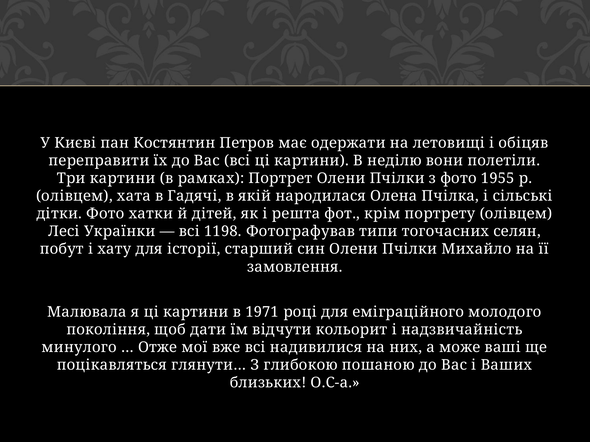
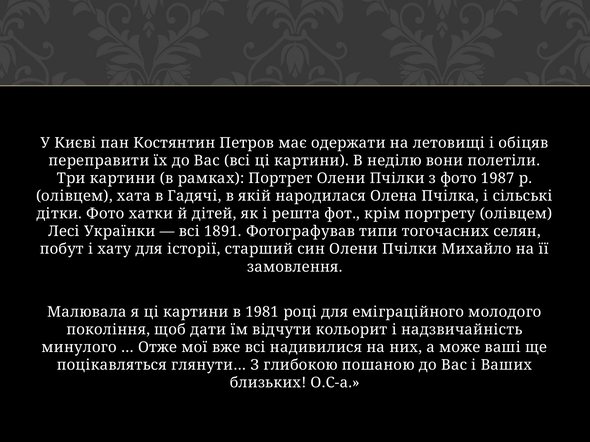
1955: 1955 -> 1987 (498, 179)
1198: 1198 -> 1891 (223, 232)
1971: 1971 -> 1981 (262, 312)
